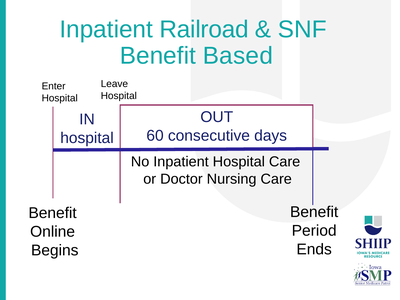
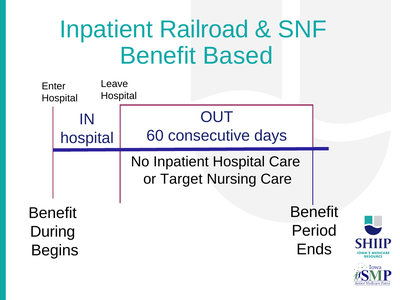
Doctor: Doctor -> Target (181, 179)
Online: Online -> During (53, 232)
